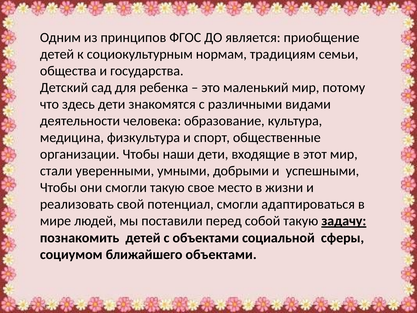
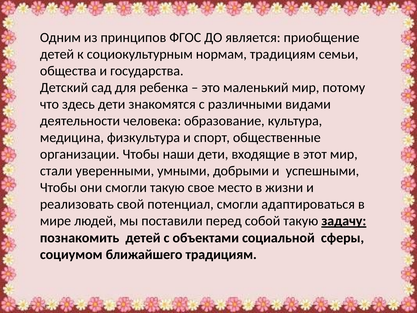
ближайшего объектами: объектами -> традициям (221, 254)
